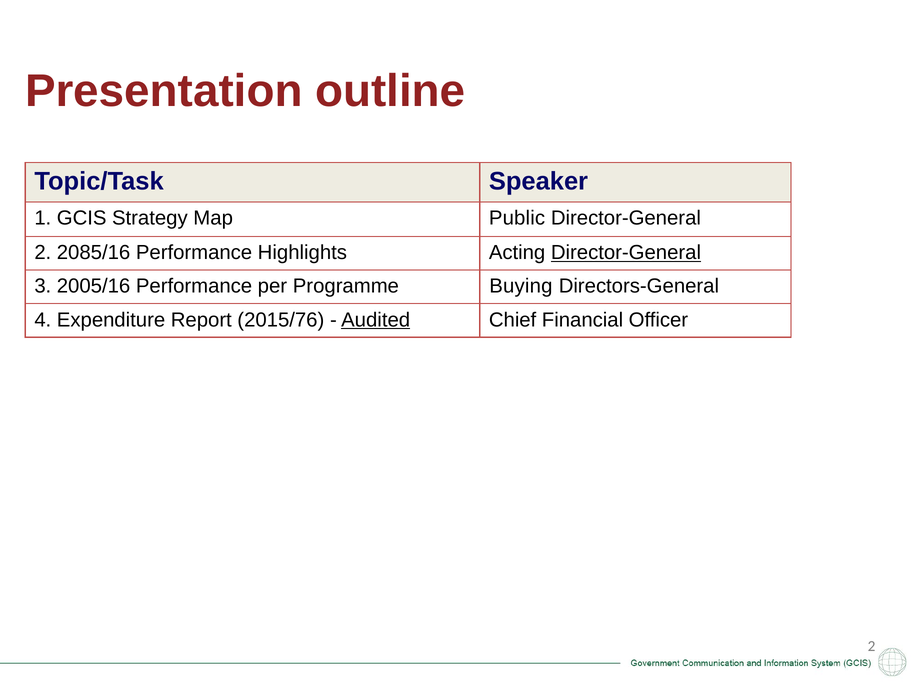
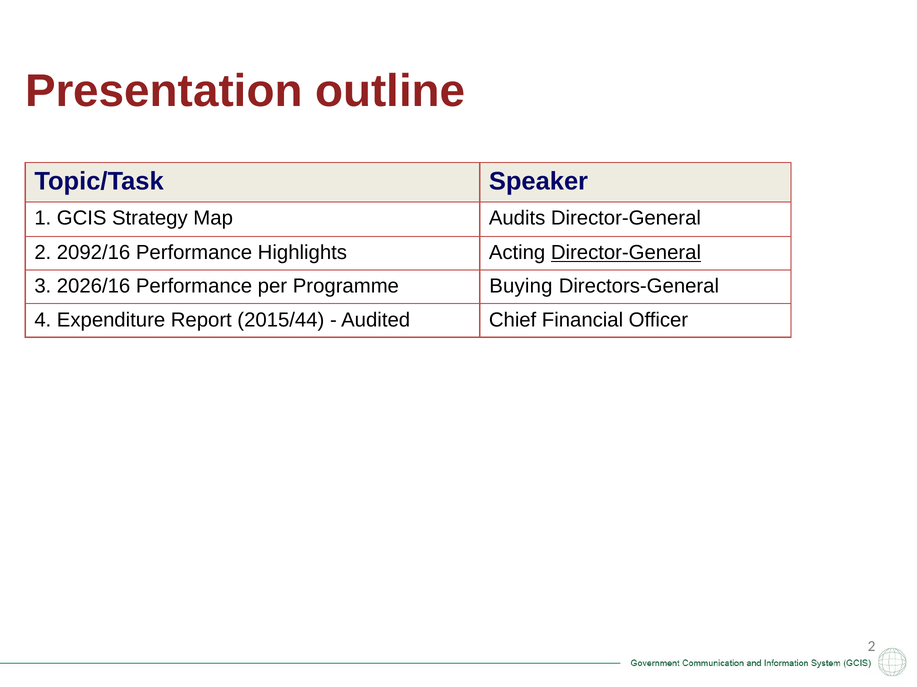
Public: Public -> Audits (517, 218)
2085/16: 2085/16 -> 2092/16 (94, 253)
2005/16: 2005/16 -> 2026/16 (94, 287)
2015/76: 2015/76 -> 2015/44 (281, 320)
Audited underline: present -> none (376, 320)
